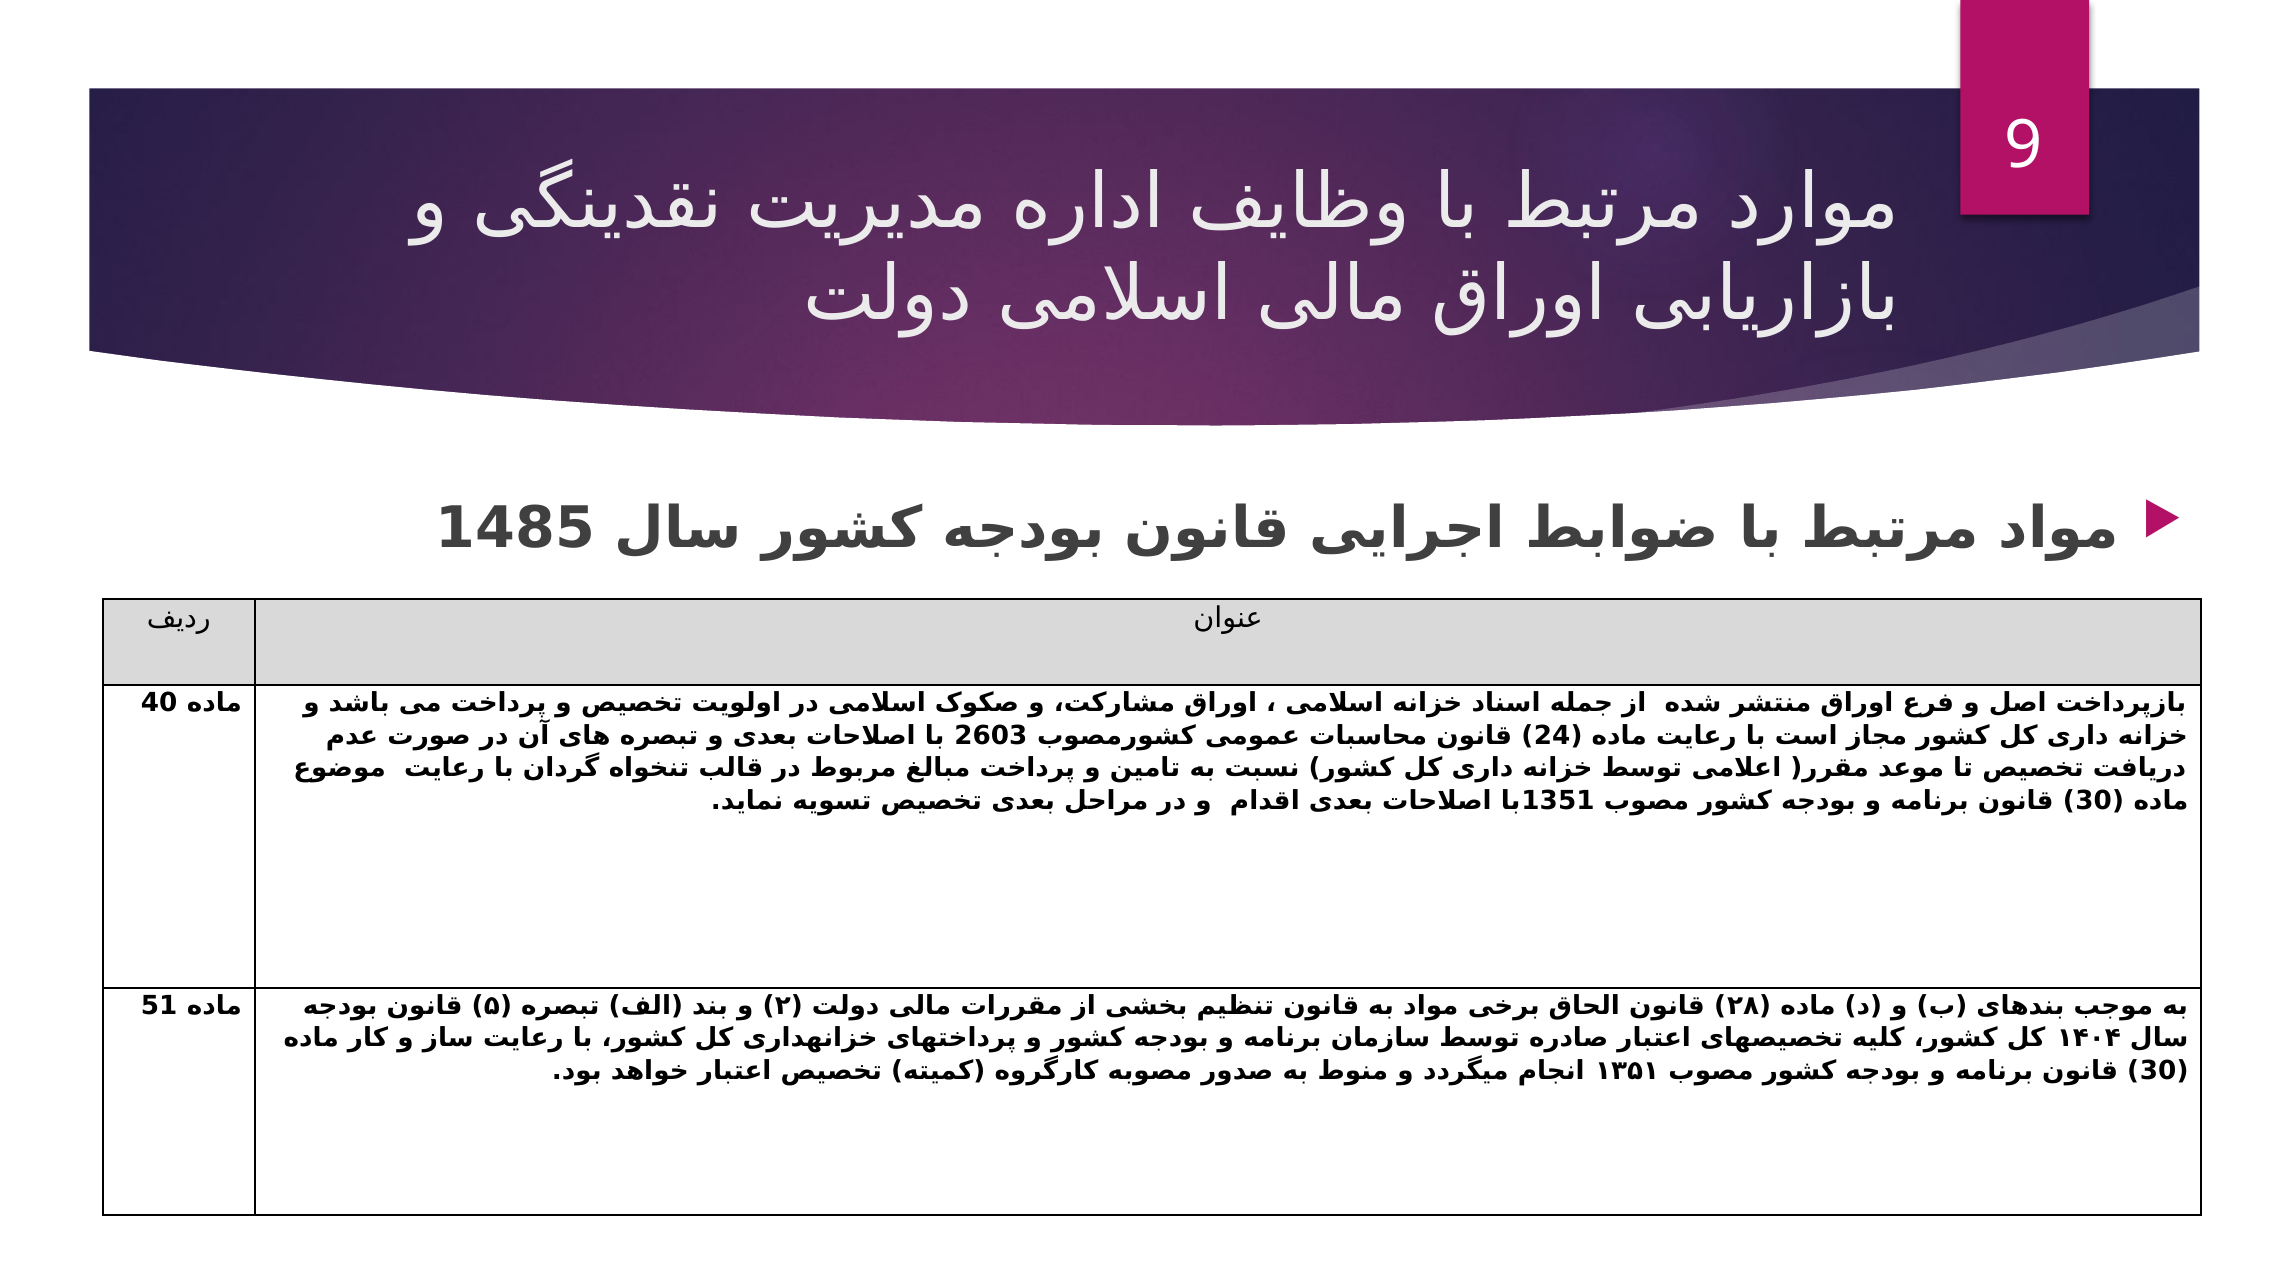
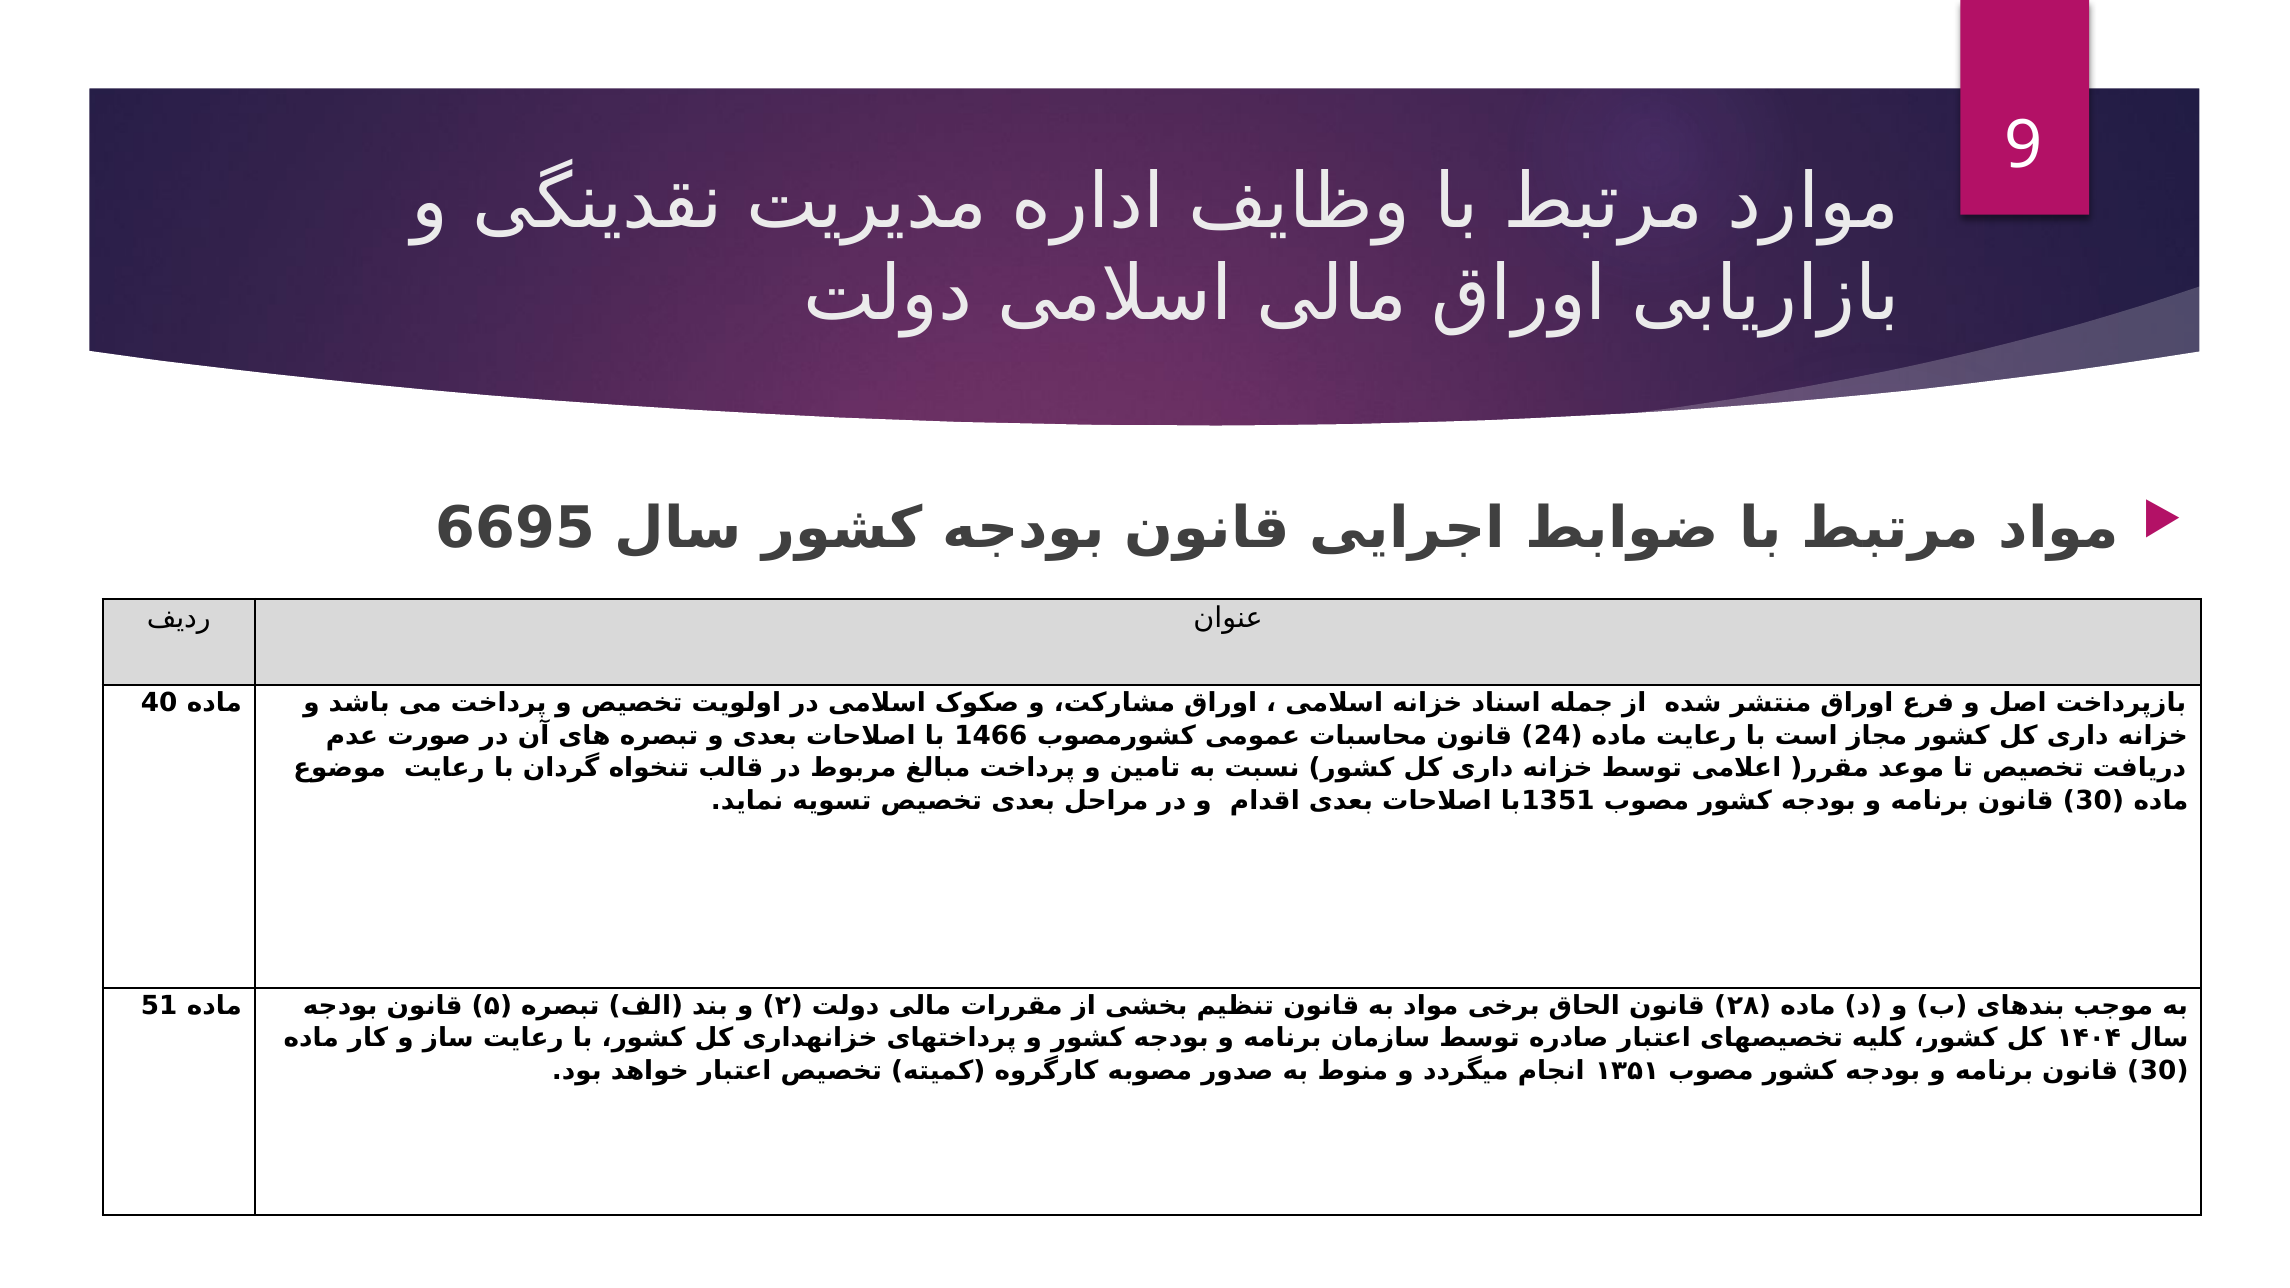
1485: 1485 -> 6695 (515, 528)
2603: 2603 -> 1466 (991, 735)
